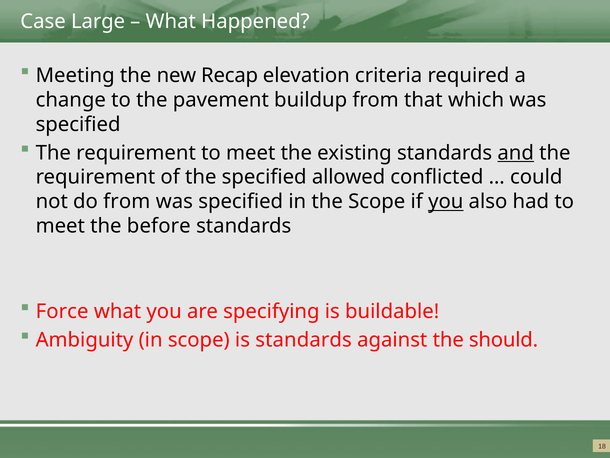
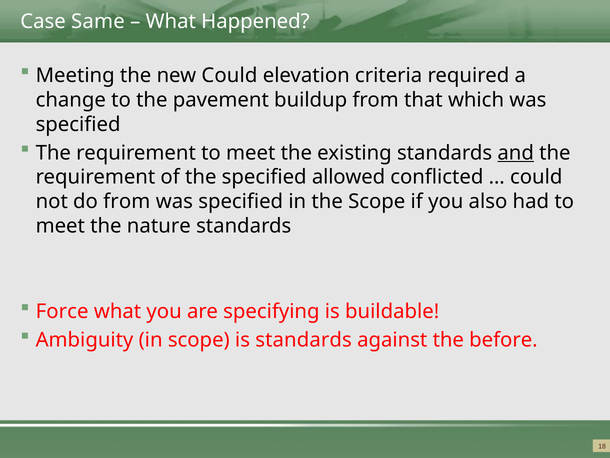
Large: Large -> Same (98, 22)
new Recap: Recap -> Could (229, 75)
you underline: present -> none (446, 201)
before: before -> nature (159, 226)
should: should -> before (503, 340)
